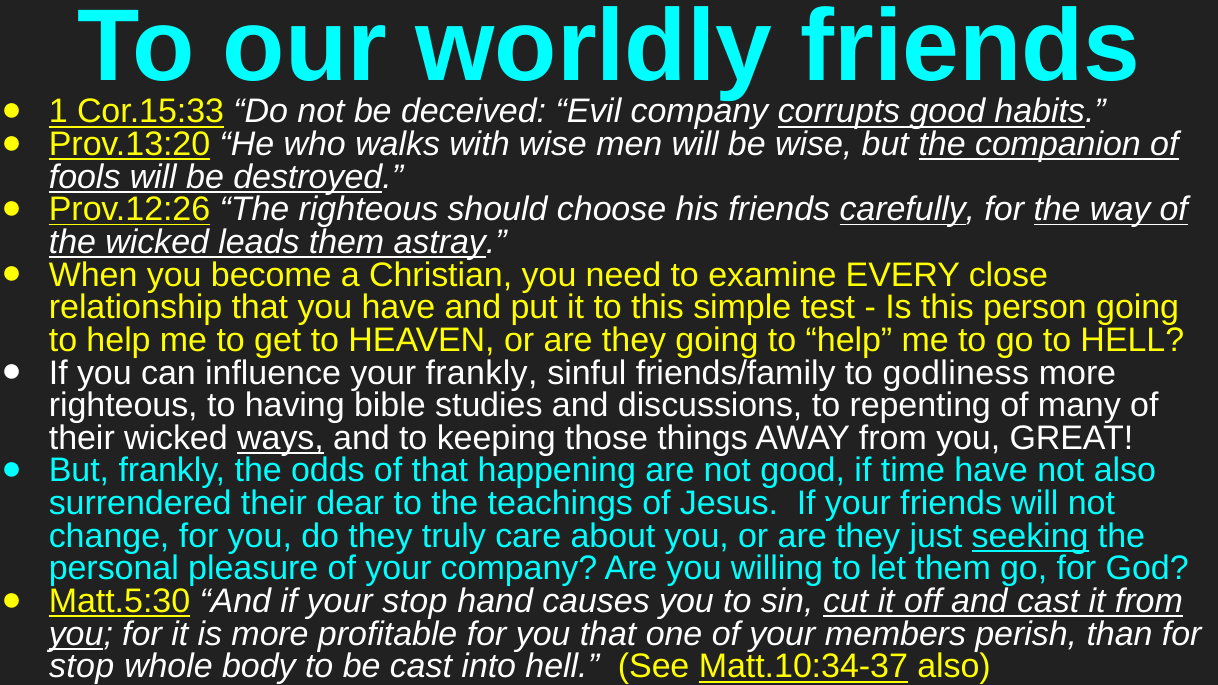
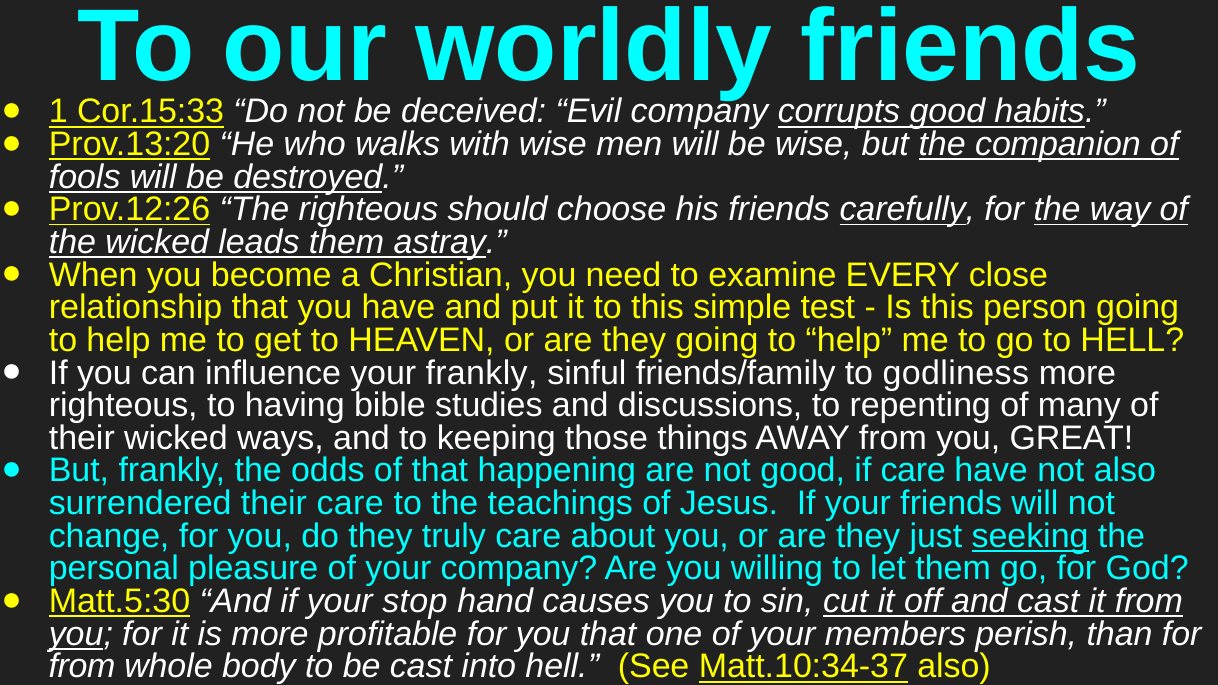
ways underline: present -> none (281, 438)
if time: time -> care (913, 471)
their dear: dear -> care (350, 504)
stop: stop -> from (82, 667)
